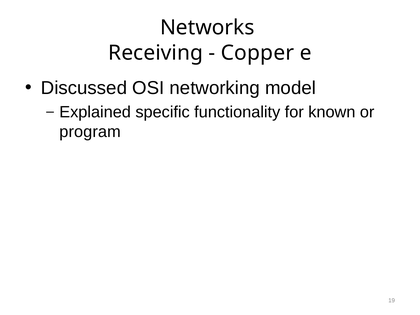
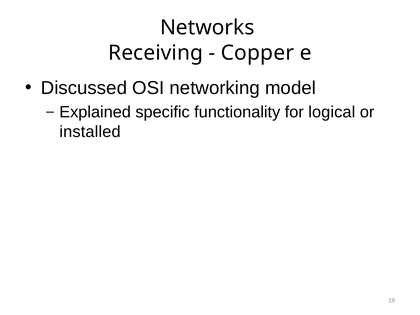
known: known -> logical (332, 112)
program: program -> installed (90, 132)
